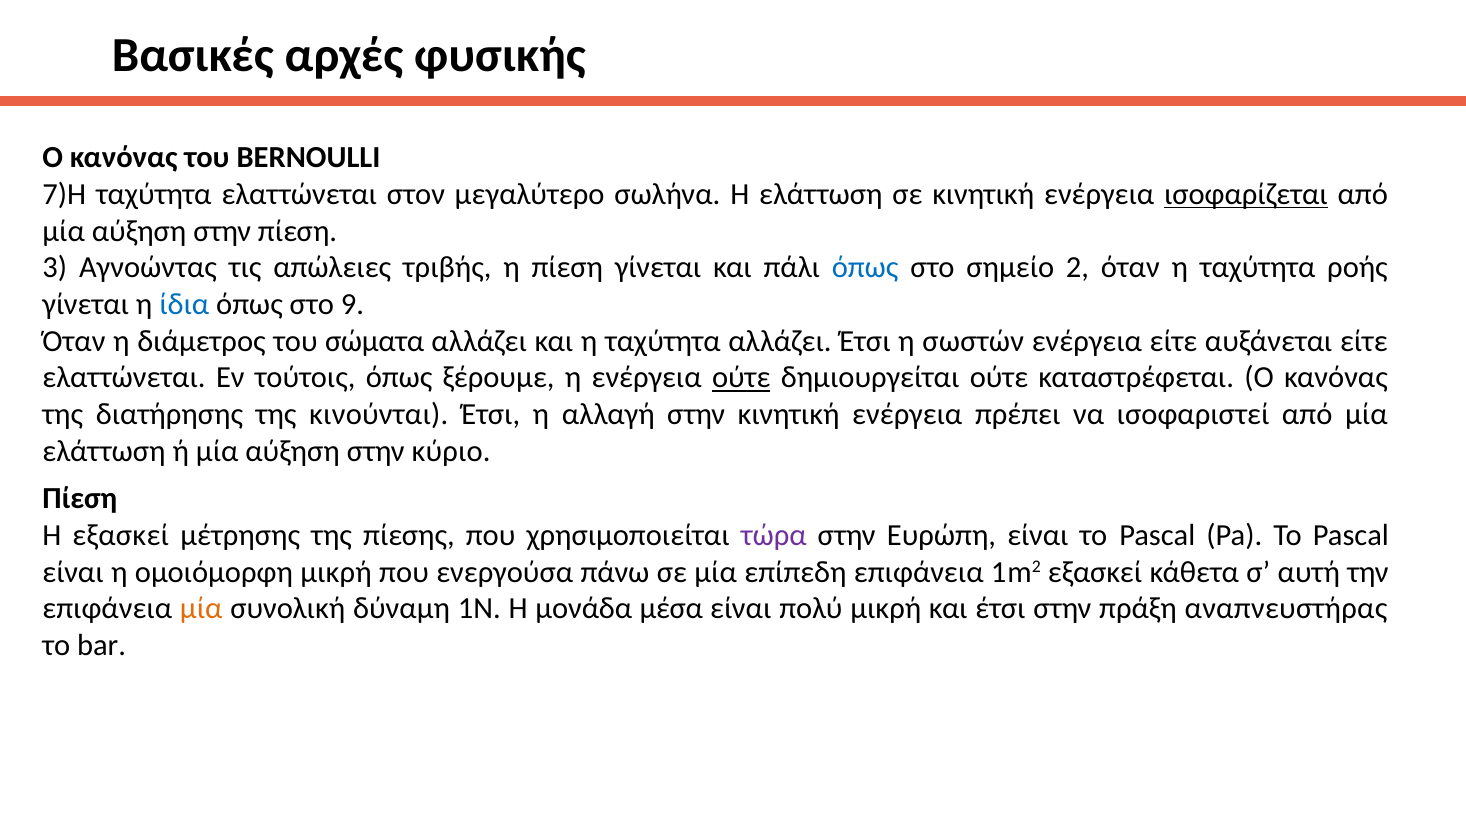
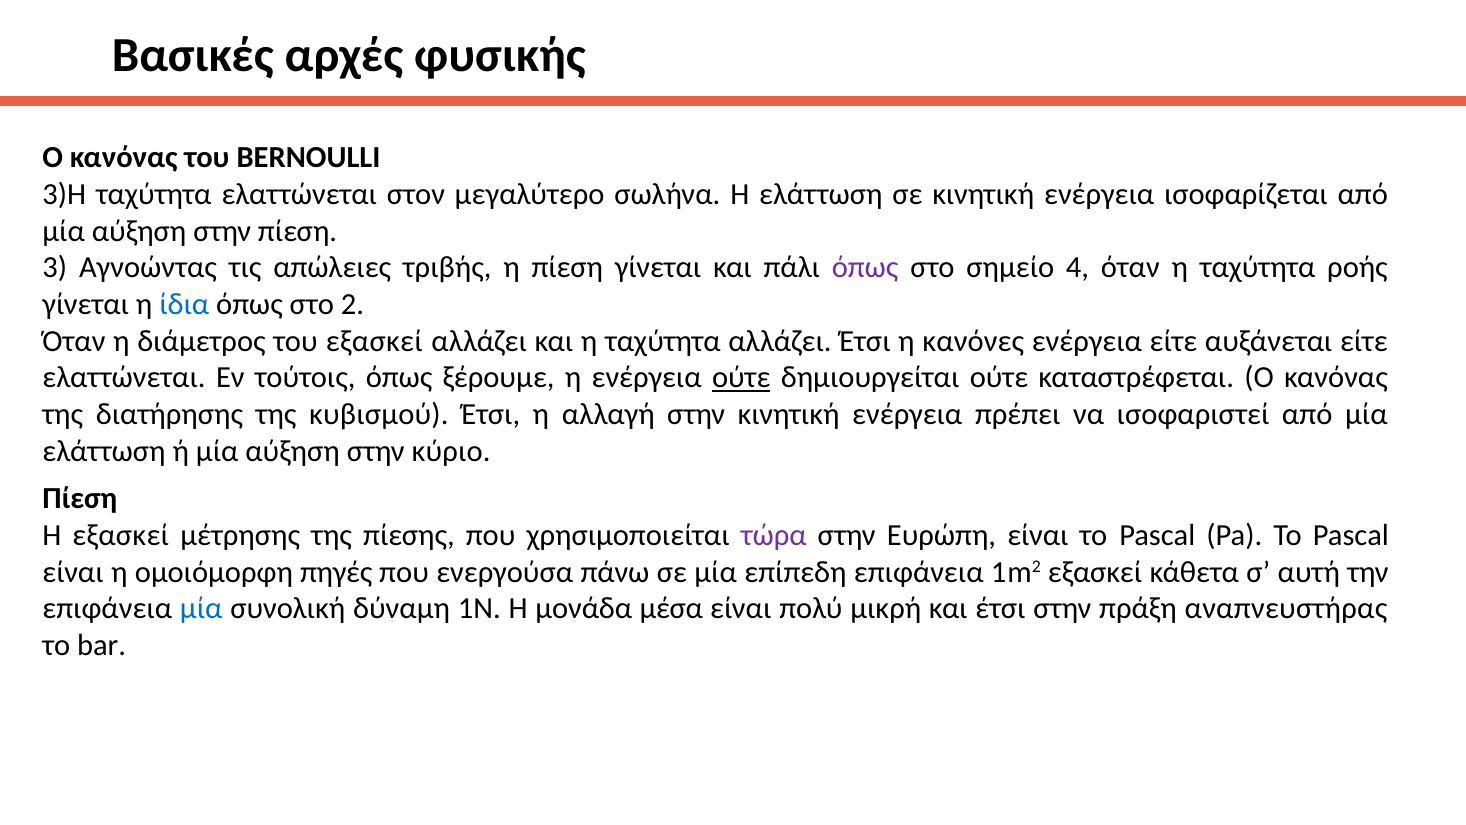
7)Η: 7)Η -> 3)Η (64, 194)
ισοφαρίζεται underline: present -> none (1246, 194)
όπως colour: blue -> purple (865, 268)
2: 2 -> 4 (1078, 268)
9: 9 -> 2 (353, 304)
του σώματα: σώματα -> εξασκεί (374, 341)
σωστών: σωστών -> κανόνες (973, 341)
κινούνται: κινούνται -> κυβισμού (379, 414)
ομοιόμορφη μικρή: μικρή -> πηγές (336, 572)
μία colour: orange -> blue (201, 608)
